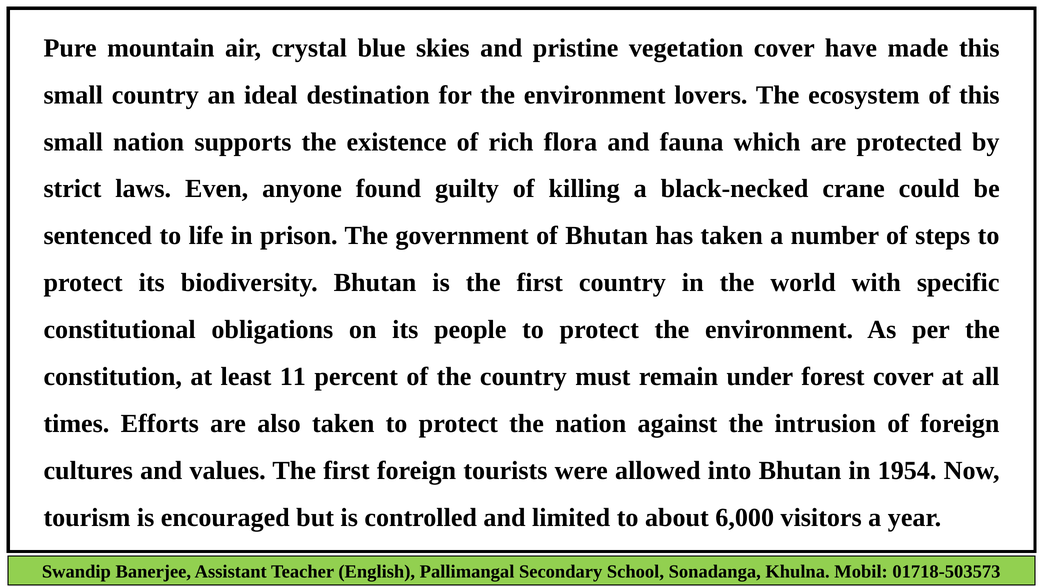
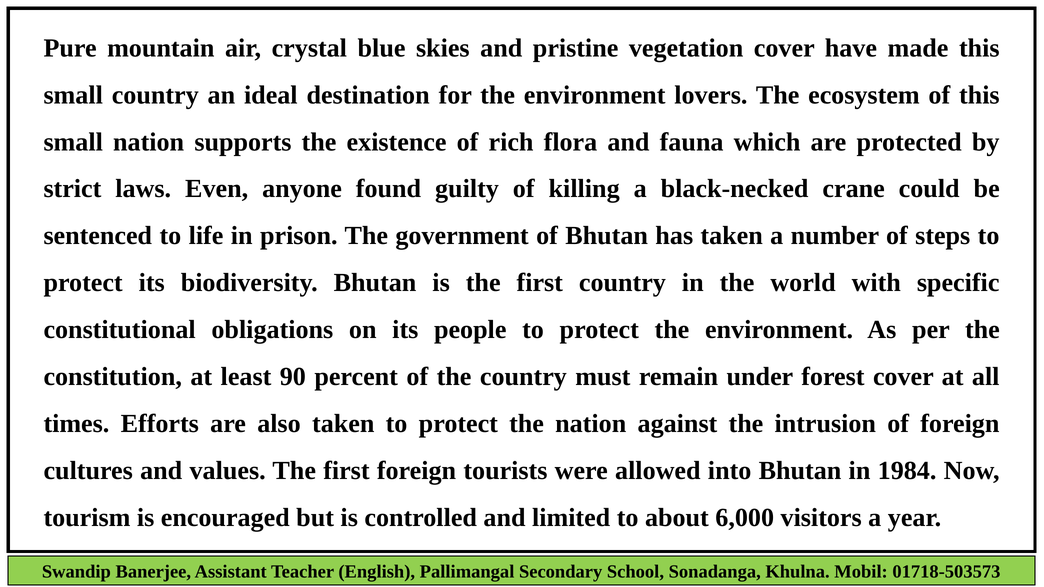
11: 11 -> 90 (293, 377)
1954: 1954 -> 1984 (907, 471)
